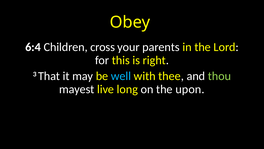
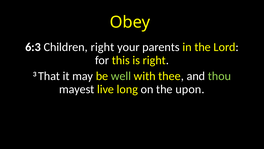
6:4: 6:4 -> 6:3 (33, 47)
Children cross: cross -> right (102, 47)
well colour: light blue -> light green (121, 76)
